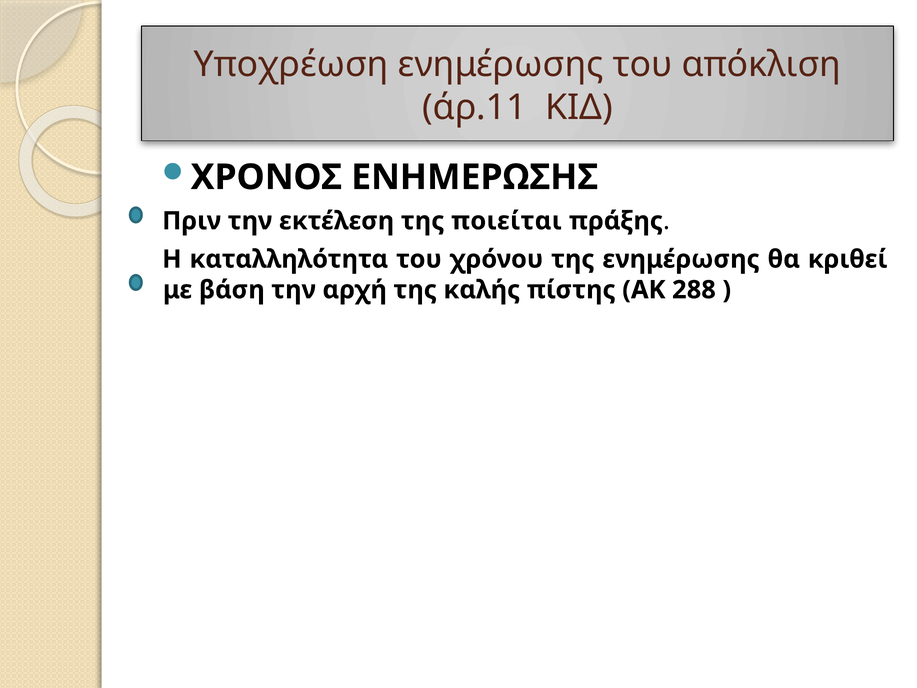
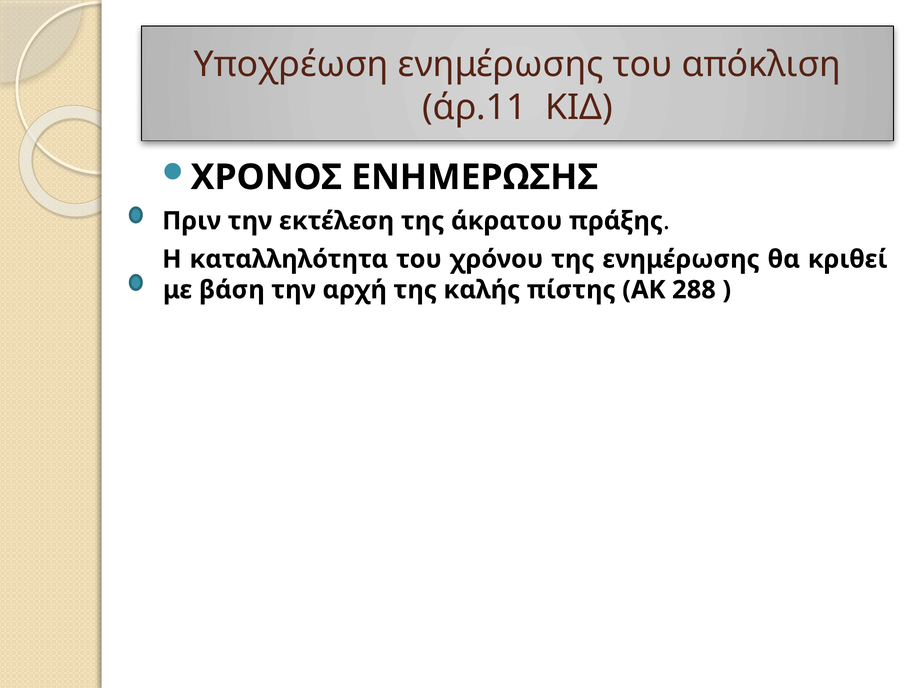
ποιείται: ποιείται -> άκρατου (507, 221)
